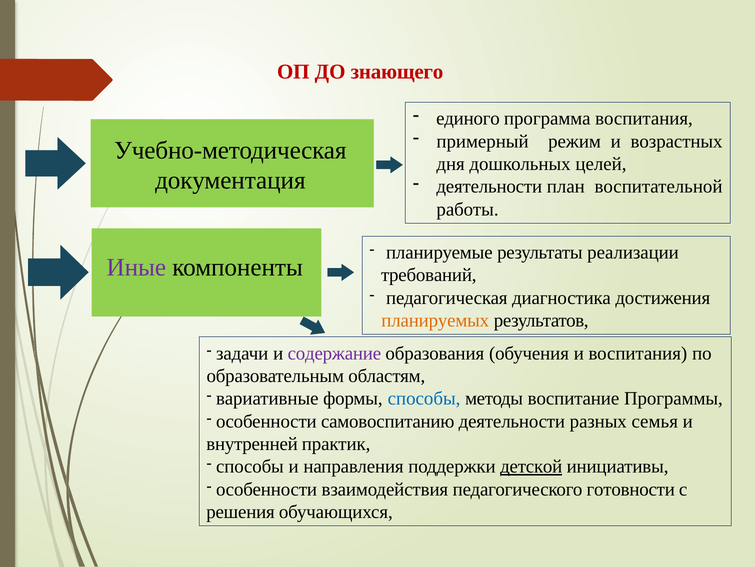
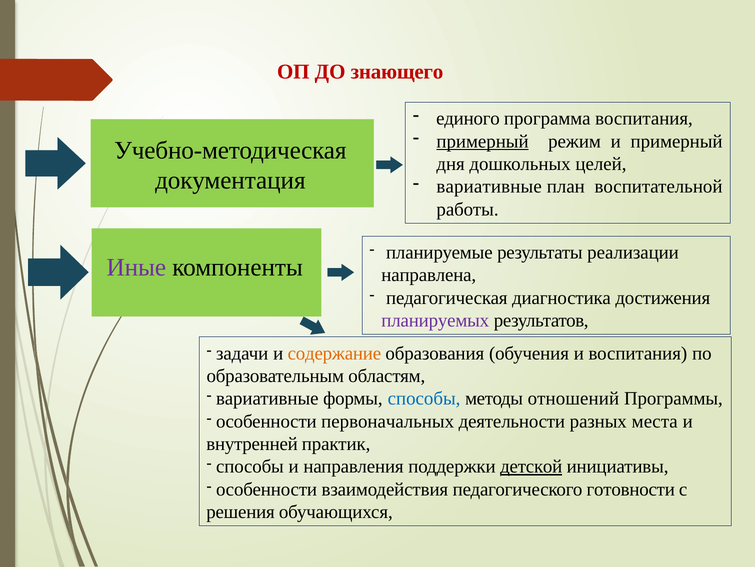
примерный underline: none -> present (483, 141)
и возрастных: возрастных -> примерный (677, 141)
деятельности: деятельности -> вариативные (489, 186)
требований: требований -> направлена (429, 275)
планируемых colour: orange -> purple (435, 320)
содержание colour: purple -> orange (334, 353)
воспитание: воспитание -> отношений (573, 398)
самовоспитанию: самовоспитанию -> первоначальных (388, 421)
семья: семья -> места (655, 421)
